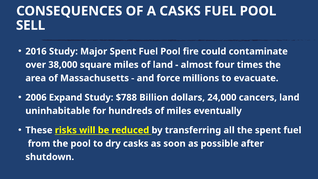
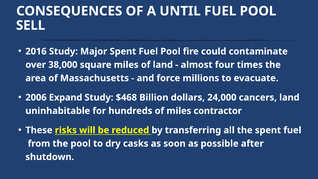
A CASKS: CASKS -> UNTIL (180, 11)
$788: $788 -> $468 (126, 97)
eventually: eventually -> contractor (218, 111)
